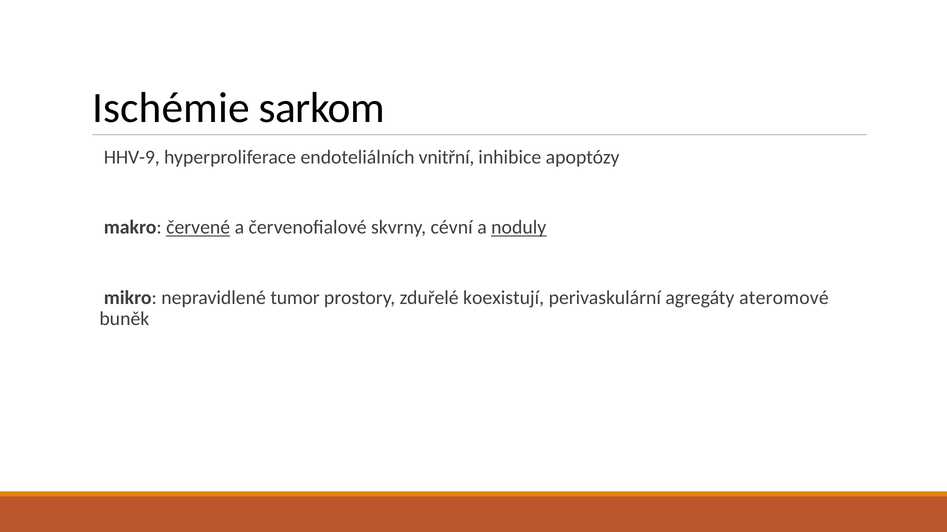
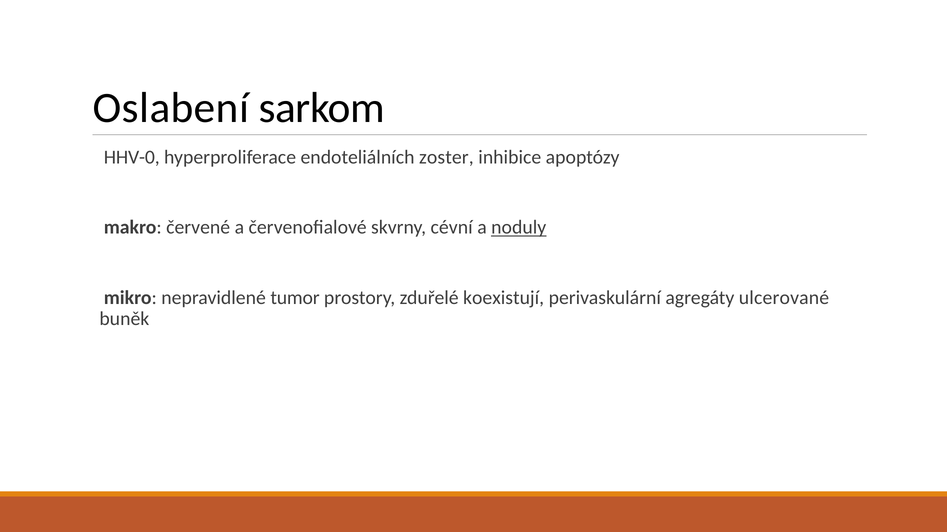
Ischémie: Ischémie -> Oslabení (171, 108)
HHV-9: HHV-9 -> HHV-0 (132, 157)
vnitřní: vnitřní -> zoster (446, 157)
červené underline: present -> none (198, 228)
ateromové: ateromové -> ulcerované (784, 298)
